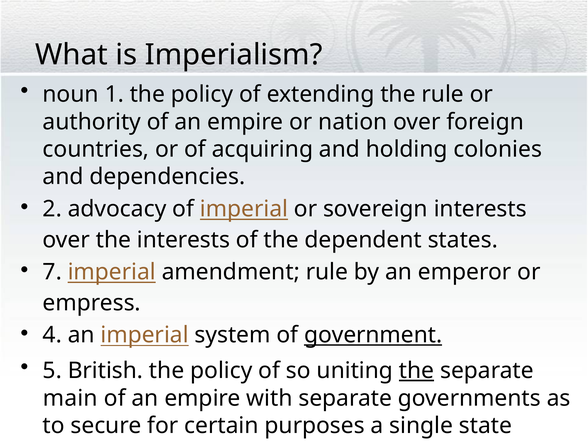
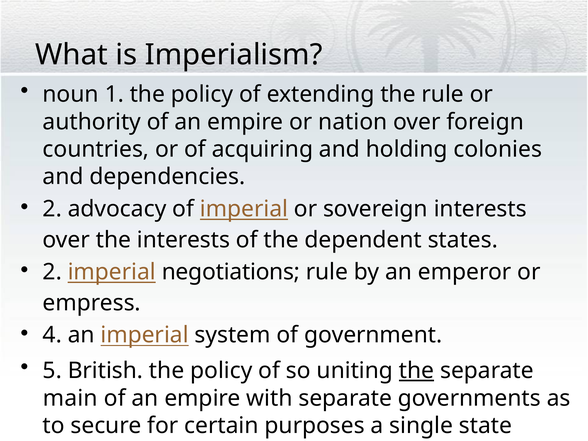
7: 7 -> 2 (52, 272)
amendment: amendment -> negotiations (231, 272)
government underline: present -> none (373, 335)
